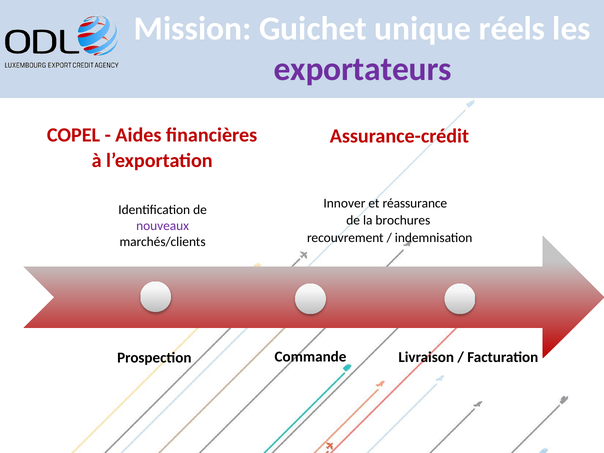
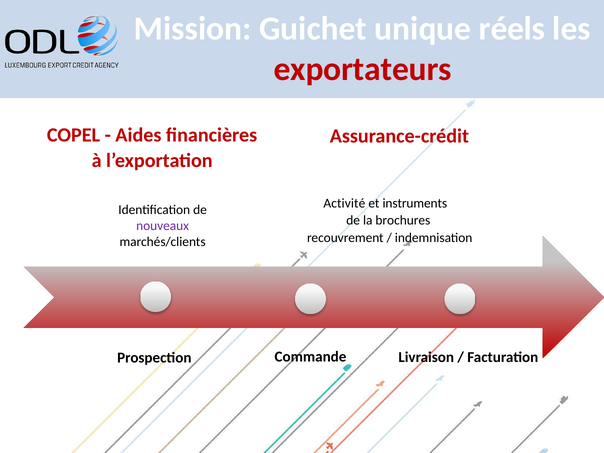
exportateurs colour: purple -> red (363, 69)
Innover: Innover -> Activité (344, 203)
réassurance: réassurance -> instruments (415, 203)
